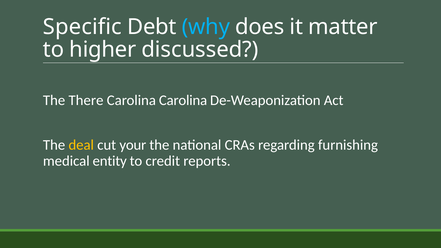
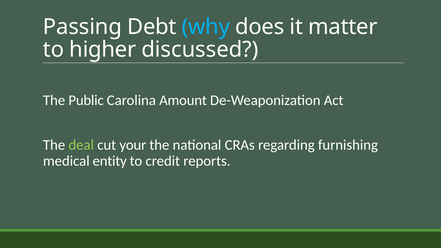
Specific: Specific -> Passing (83, 27)
There: There -> Public (86, 100)
Carolina Carolina: Carolina -> Amount (183, 100)
deal colour: yellow -> light green (81, 145)
